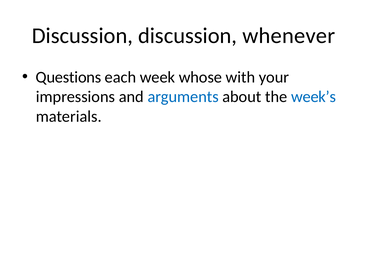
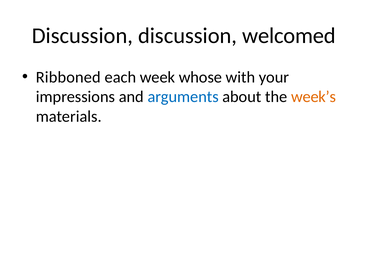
whenever: whenever -> welcomed (289, 36)
Questions: Questions -> Ribboned (68, 77)
week’s colour: blue -> orange (314, 97)
